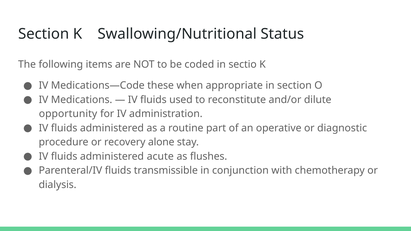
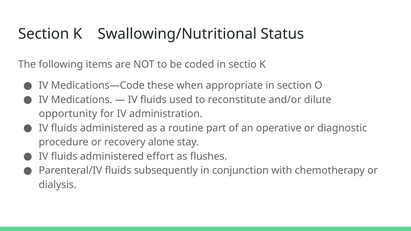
acute: acute -> effort (160, 157)
transmissible: transmissible -> subsequently (166, 171)
